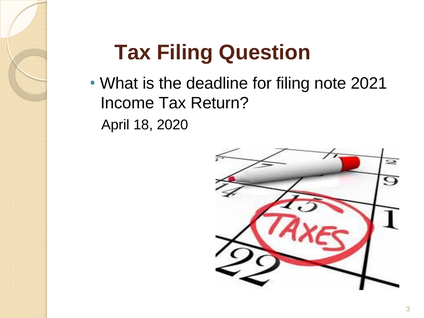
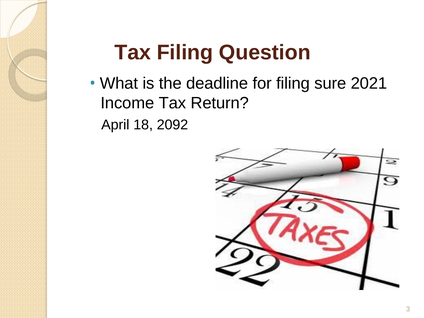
note: note -> sure (330, 83)
2020: 2020 -> 2092 (172, 125)
